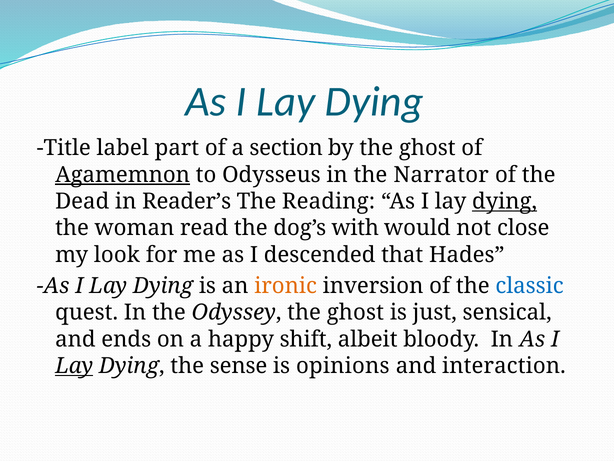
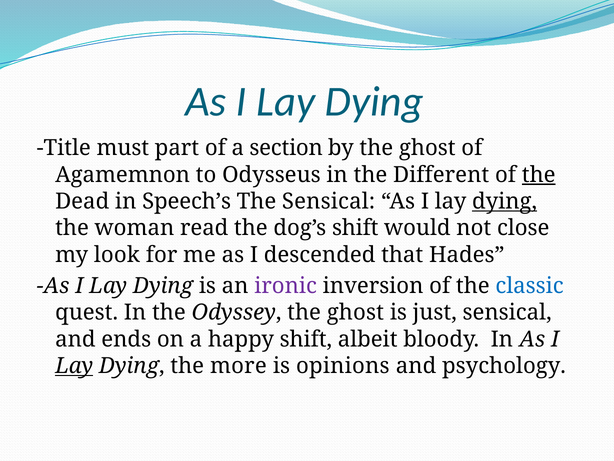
label: label -> must (123, 148)
Agamemnon underline: present -> none (123, 175)
Narrator: Narrator -> Different (441, 175)
the underline: none -> present (539, 175)
Reader’s: Reader’s -> Speech’s (187, 201)
The Reading: Reading -> Sensical (329, 201)
dog’s with: with -> shift (355, 228)
ironic colour: orange -> purple (286, 286)
sense: sense -> more (238, 366)
interaction: interaction -> psychology (504, 366)
